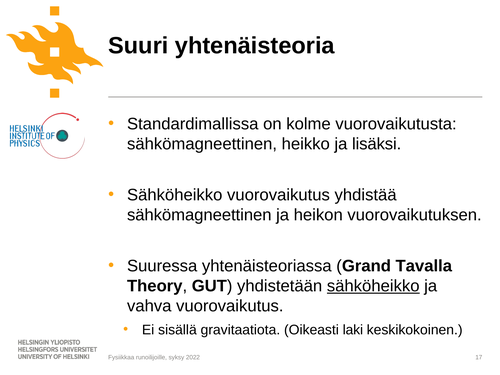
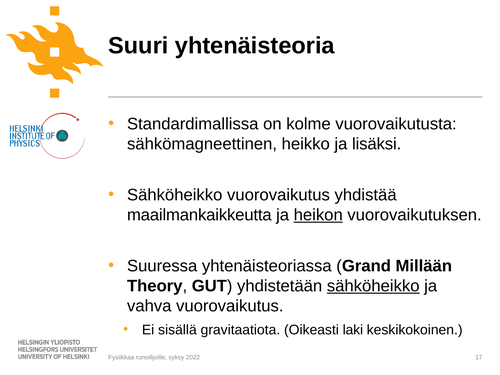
sähkömagneettinen: sähkömagneettinen -> maailmankaikkeutta (199, 215)
heikon underline: none -> present (318, 215)
Tavalla: Tavalla -> Millään (424, 266)
